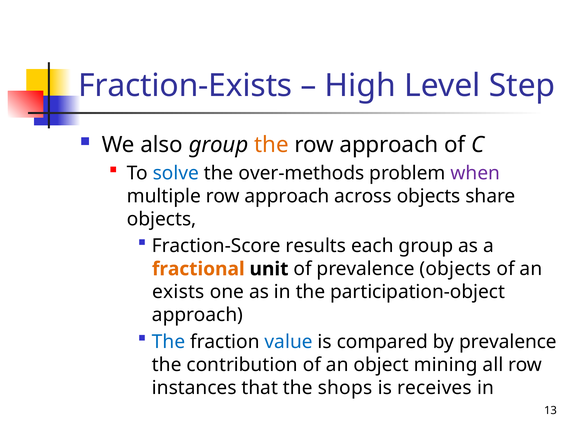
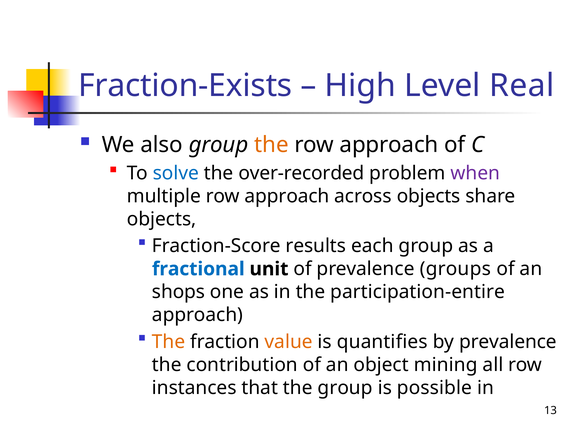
Step: Step -> Real (522, 86)
over-methods: over-methods -> over-recorded (301, 173)
fractional colour: orange -> blue (198, 269)
prevalence objects: objects -> groups (455, 269)
exists: exists -> shops (178, 292)
participation-object: participation-object -> participation-entire (418, 292)
The colour: blue -> orange (169, 342)
value colour: blue -> orange (289, 342)
compared: compared -> quantifies (382, 342)
the shops: shops -> group (345, 388)
receives: receives -> possible (434, 388)
